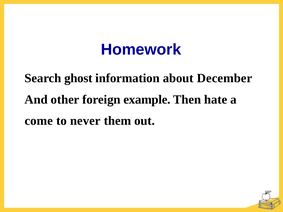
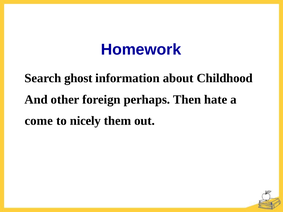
December: December -> Childhood (225, 78)
example: example -> perhaps (147, 100)
never: never -> nicely (85, 121)
